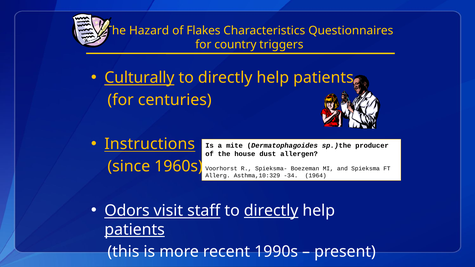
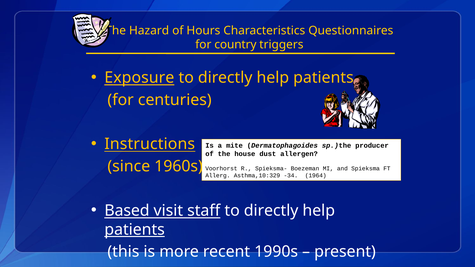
Flakes: Flakes -> Hours (203, 31)
Culturally: Culturally -> Exposure (139, 78)
Odors: Odors -> Based (127, 211)
directly underline: present -> none (271, 211)
